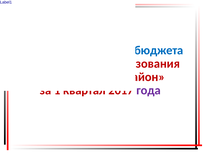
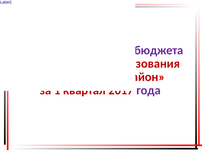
бюджета colour: blue -> purple (159, 50)
